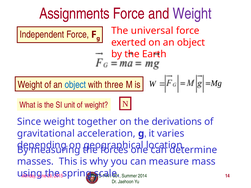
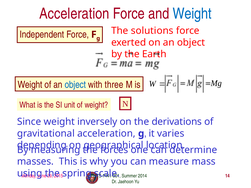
Assignments: Assignments -> Acceleration (74, 14)
Weight colour: purple -> blue (192, 14)
universal: universal -> solutions (152, 31)
together: together -> inversely (97, 122)
